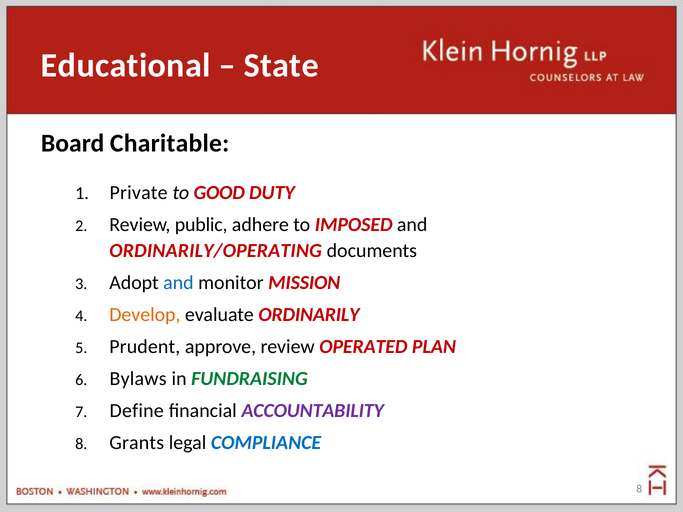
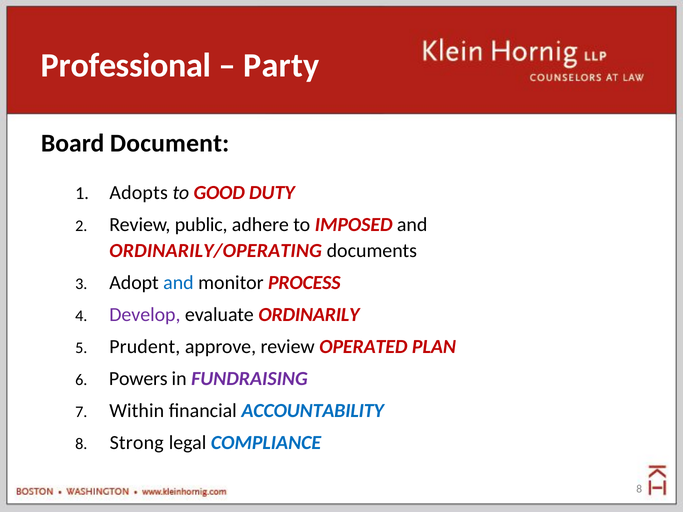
Educational: Educational -> Professional (126, 66)
State: State -> Party (281, 66)
Charitable: Charitable -> Document (170, 144)
Private: Private -> Adopts (139, 193)
MISSION: MISSION -> PROCESS (304, 283)
Develop colour: orange -> purple (145, 315)
Bylaws: Bylaws -> Powers (138, 379)
FUNDRAISING colour: green -> purple (249, 379)
Define: Define -> Within (137, 411)
ACCOUNTABILITY colour: purple -> blue (313, 411)
Grants: Grants -> Strong (137, 443)
